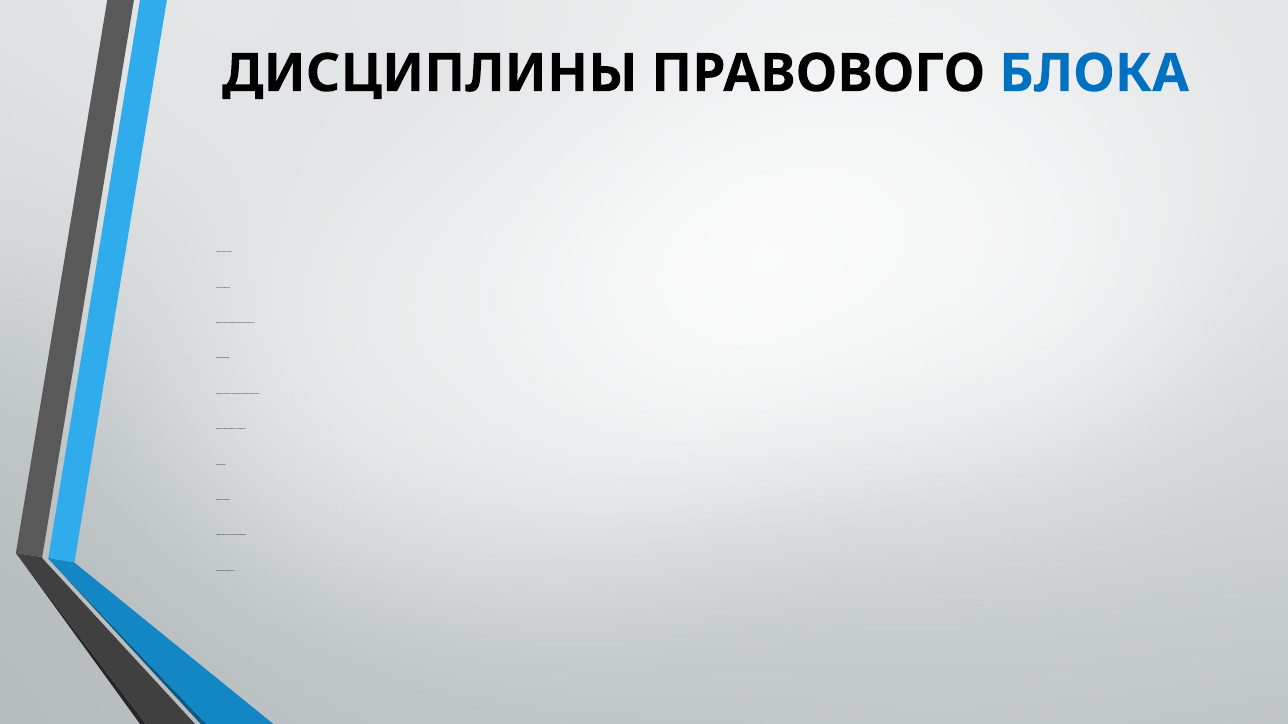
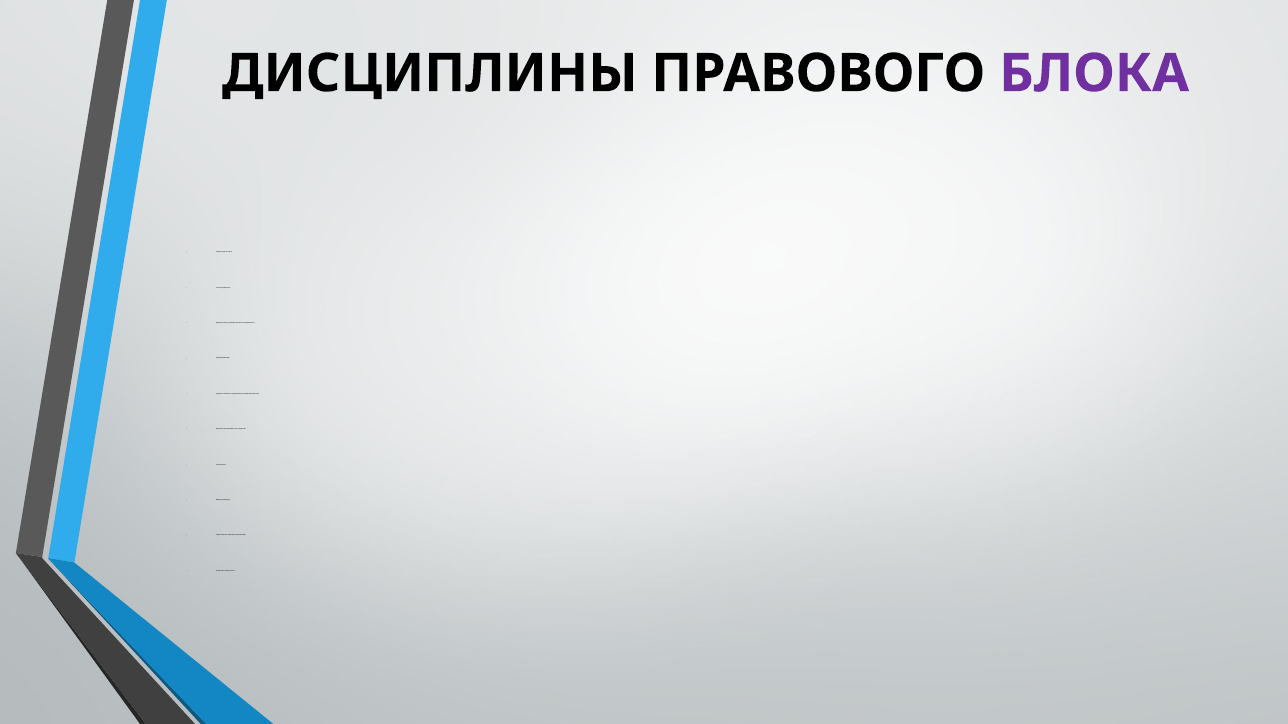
БЛОКА colour: blue -> purple (1094, 74)
